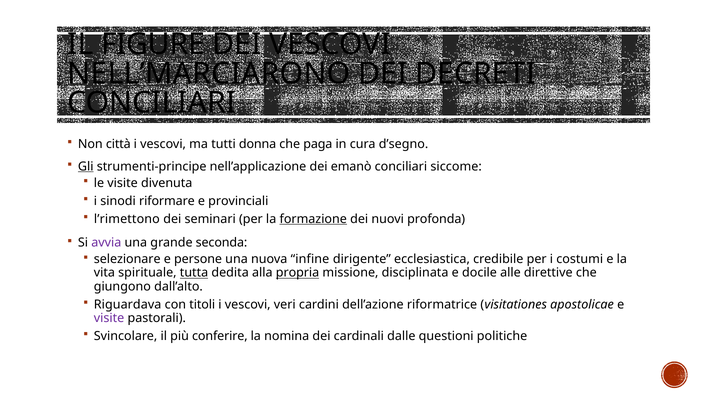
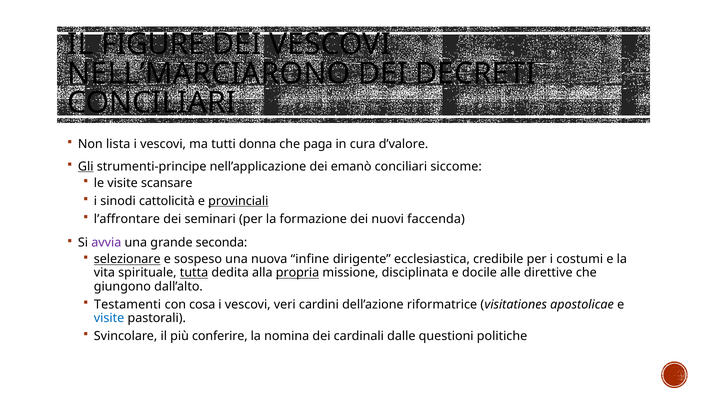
città: città -> lista (118, 144)
d’segno: d’segno -> d’valore (404, 144)
divenuta: divenuta -> scansare (167, 183)
riformare: riformare -> cattolicità (167, 201)
provinciali underline: none -> present (238, 201)
l’rimettono: l’rimettono -> l’affrontare (127, 219)
formazione underline: present -> none (313, 219)
profonda: profonda -> faccenda (436, 219)
selezionare underline: none -> present (127, 259)
persone: persone -> sospeso (198, 259)
Riguardava: Riguardava -> Testamenti (128, 304)
titoli: titoli -> cosa (202, 304)
visite colour: purple -> blue (109, 318)
